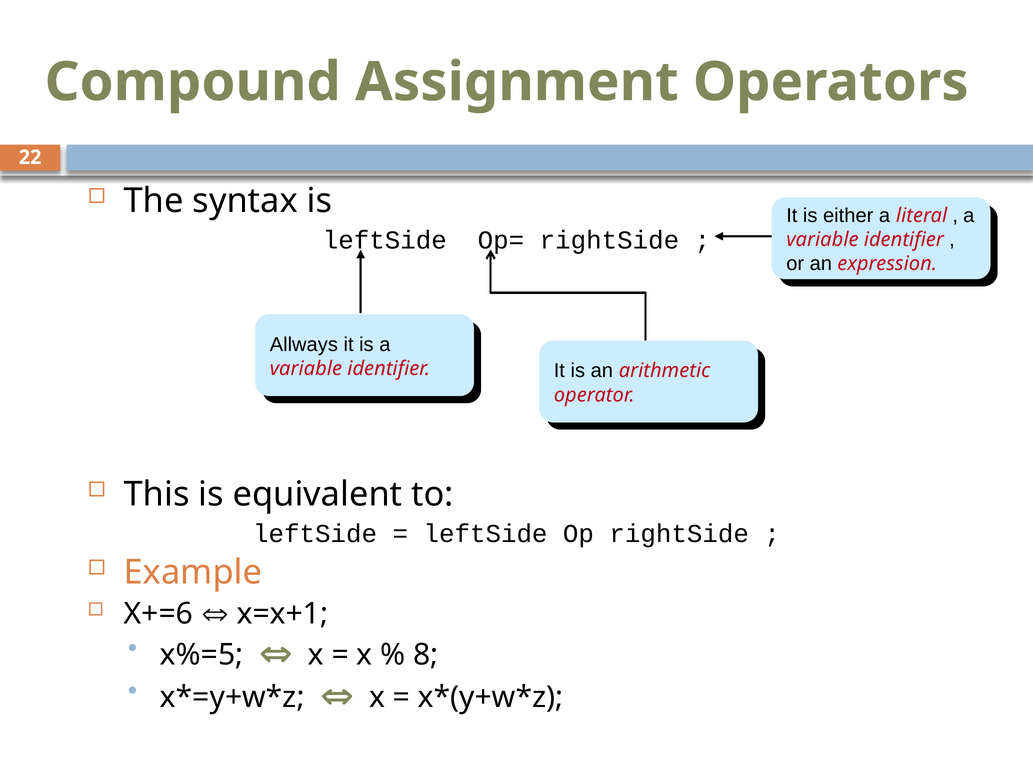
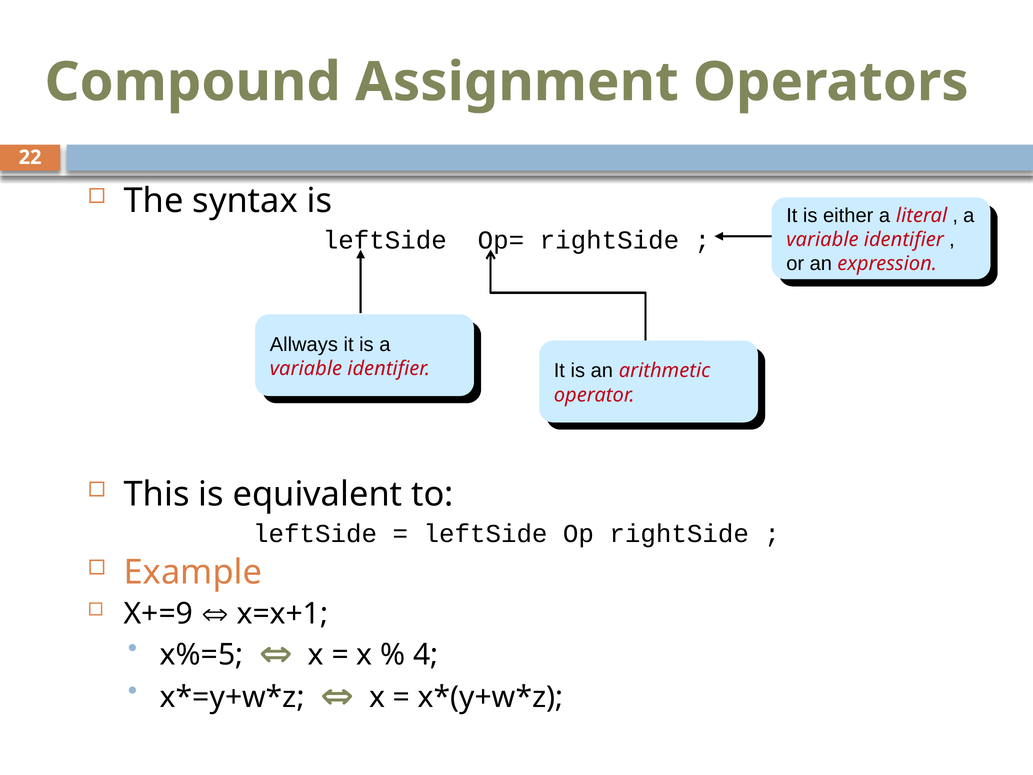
X+=6: X+=6 -> X+=9 (158, 613)
8: 8 -> 4 (426, 655)
